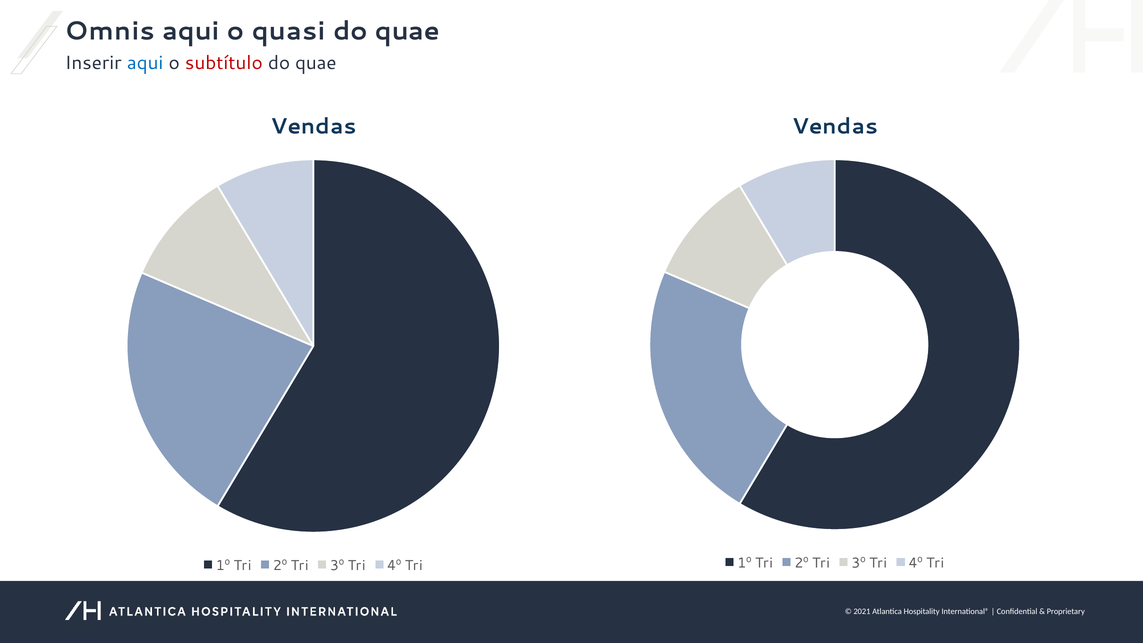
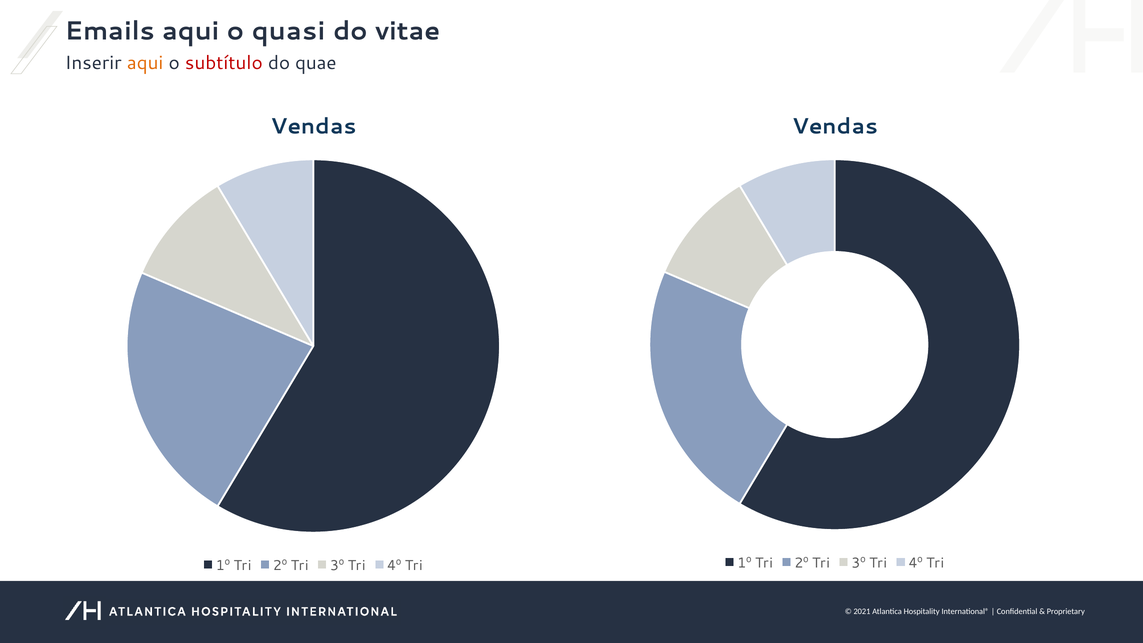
Omnis: Omnis -> Emails (110, 31)
quae: quae -> vitae (407, 31)
aqui colour: blue -> orange (145, 63)
